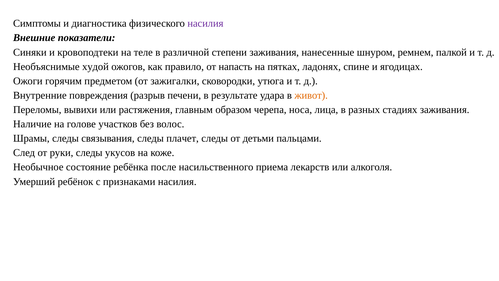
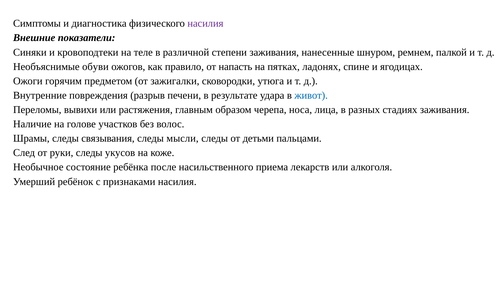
худой: худой -> обуви (95, 67)
живот colour: orange -> blue (311, 95)
плачет: плачет -> мысли (183, 138)
